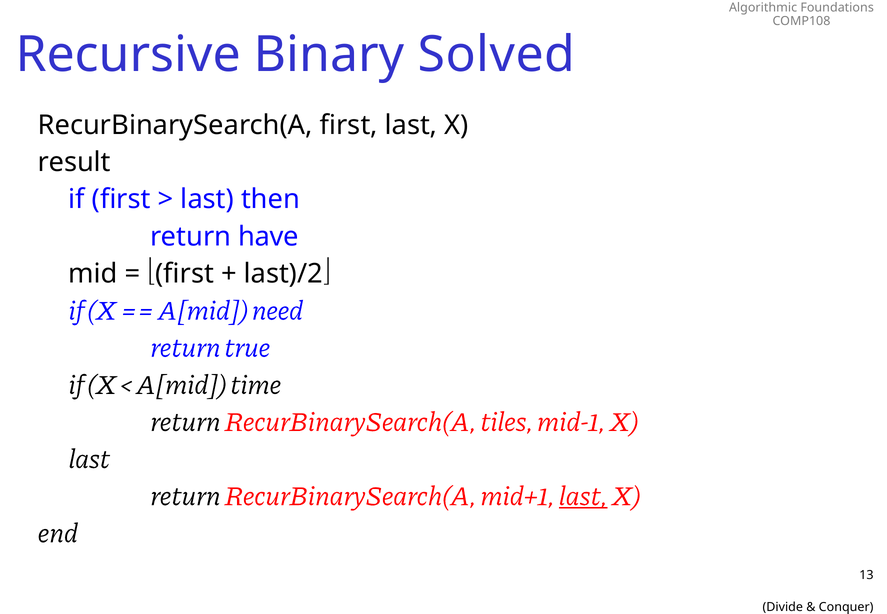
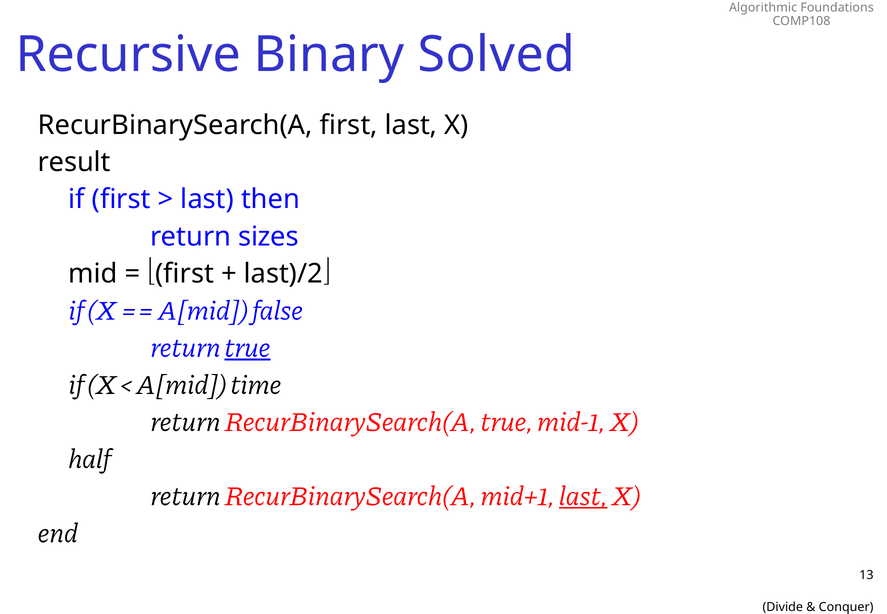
have: have -> sizes (269, 237)
need: need -> false (277, 311)
true underline: none -> present (247, 348)
RecurBinarySearch(A tiles: tiles -> true (507, 422)
last: last -> half (89, 459)
